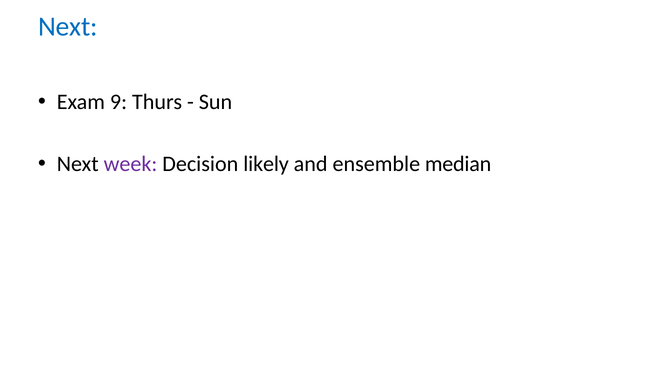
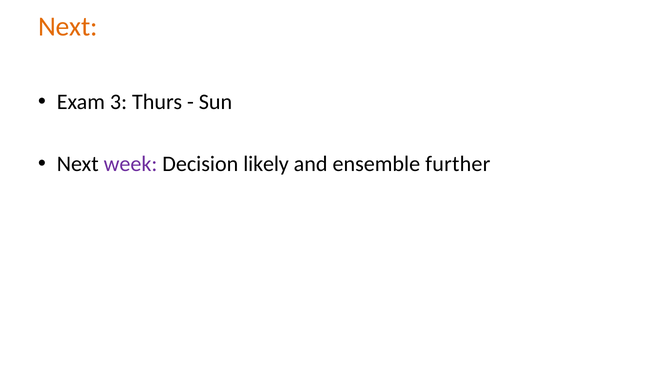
Next colour: blue -> orange (68, 27)
9: 9 -> 3 (118, 102)
median: median -> further (458, 164)
